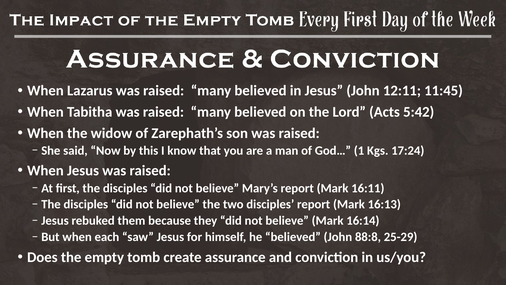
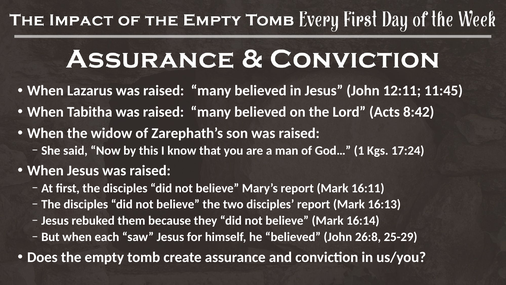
5:42: 5:42 -> 8:42 (419, 112)
88:8: 88:8 -> 26:8 (368, 237)
